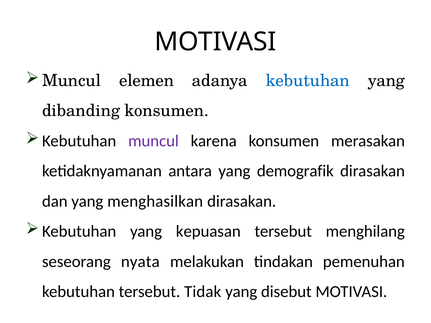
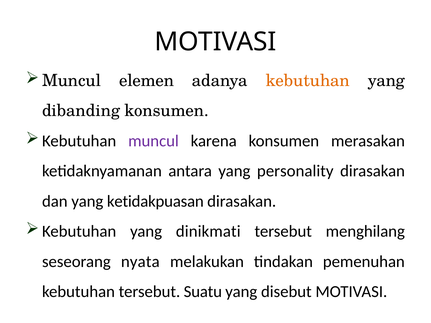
kebutuhan colour: blue -> orange (308, 81)
demografik: demografik -> personality (295, 171)
menghasilkan: menghasilkan -> ketidakpuasan (155, 201)
kepuasan: kepuasan -> dinikmati (208, 232)
Tidak: Tidak -> Suatu (203, 292)
